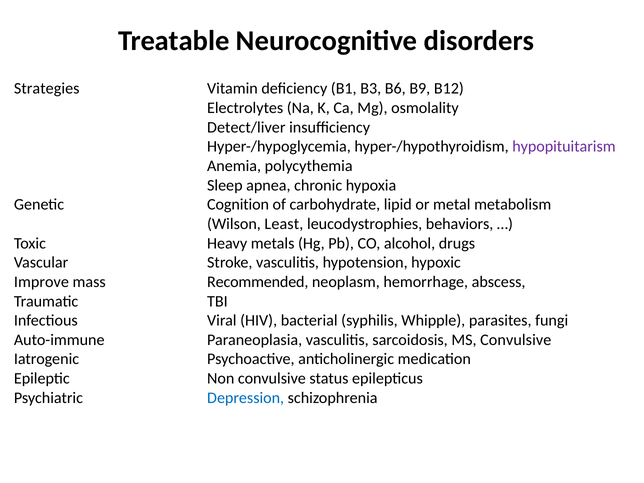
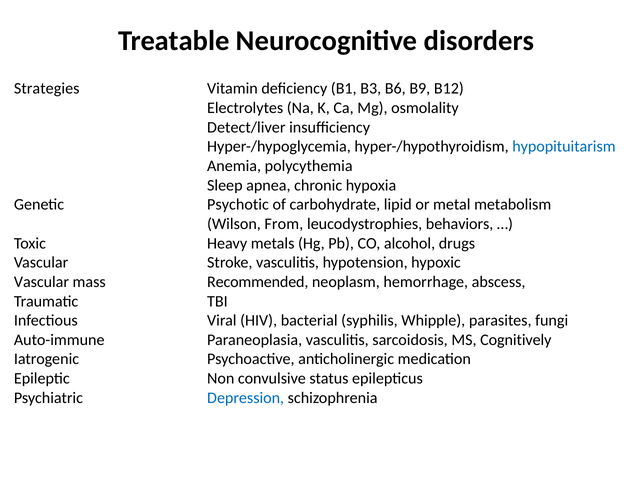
hypopituitarism colour: purple -> blue (564, 147)
Cognition: Cognition -> Psychotic (238, 205)
Least: Least -> From (284, 224)
Improve: Improve -> Vascular (41, 282)
MS Convulsive: Convulsive -> Cognitively (516, 340)
